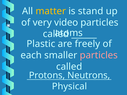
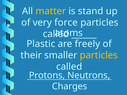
video: video -> force (66, 23)
each: each -> their (31, 55)
particles colour: pink -> yellow (99, 55)
Physical: Physical -> Charges (70, 87)
